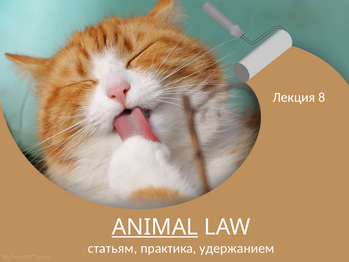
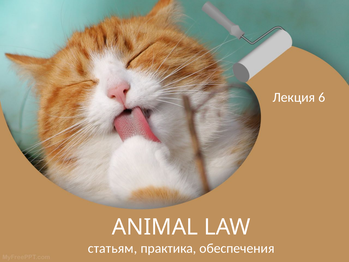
8: 8 -> 6 (322, 97)
ANIMAL underline: present -> none (155, 227)
удержанием: удержанием -> обеспечения (237, 248)
